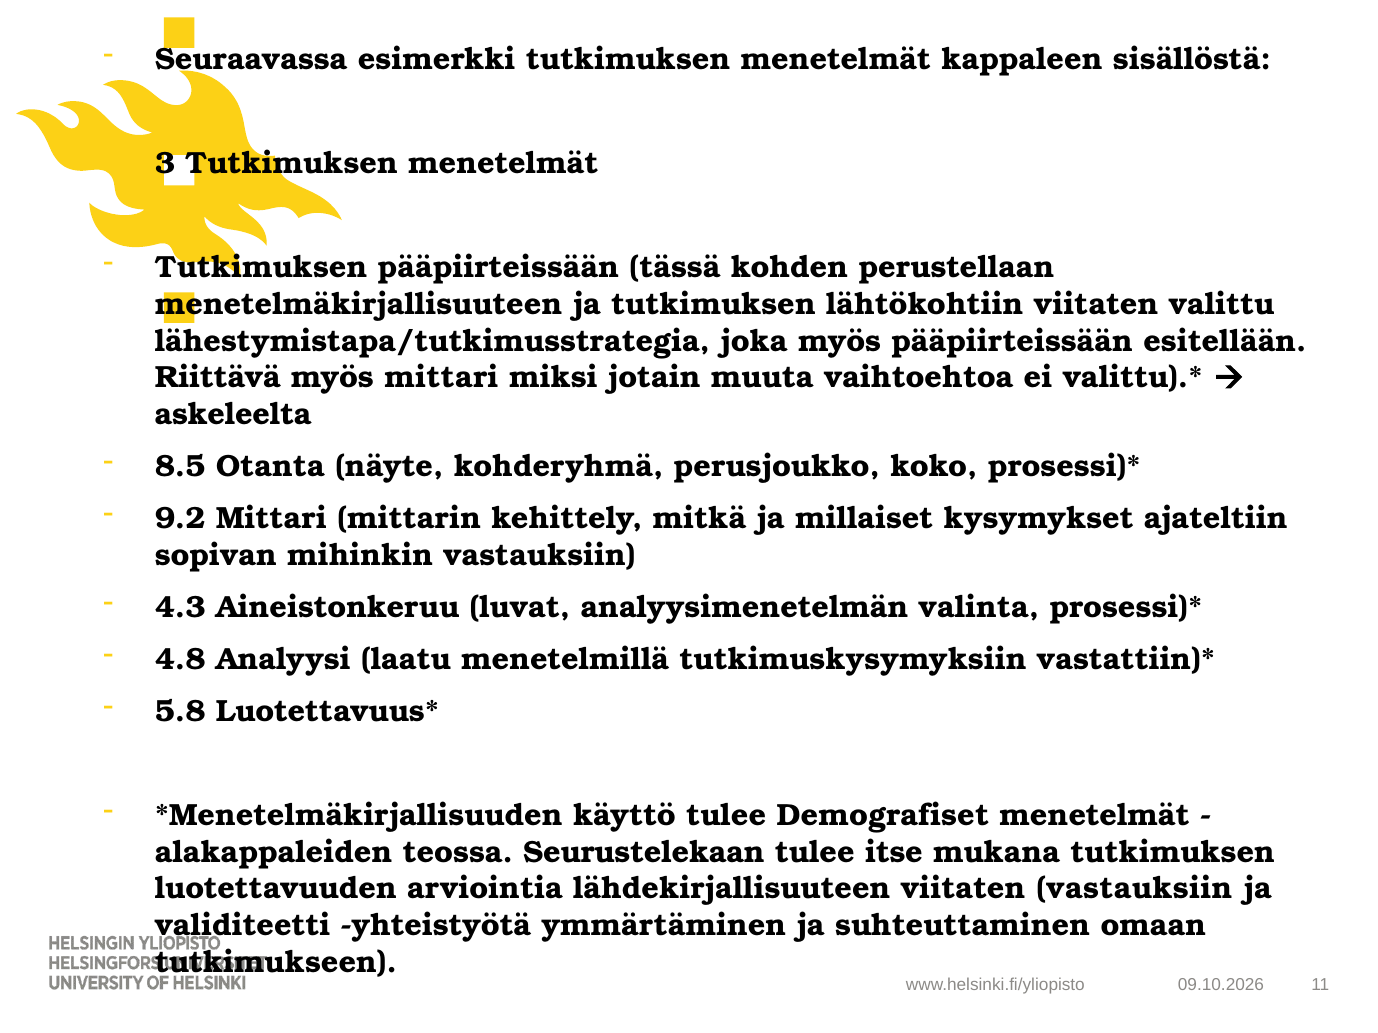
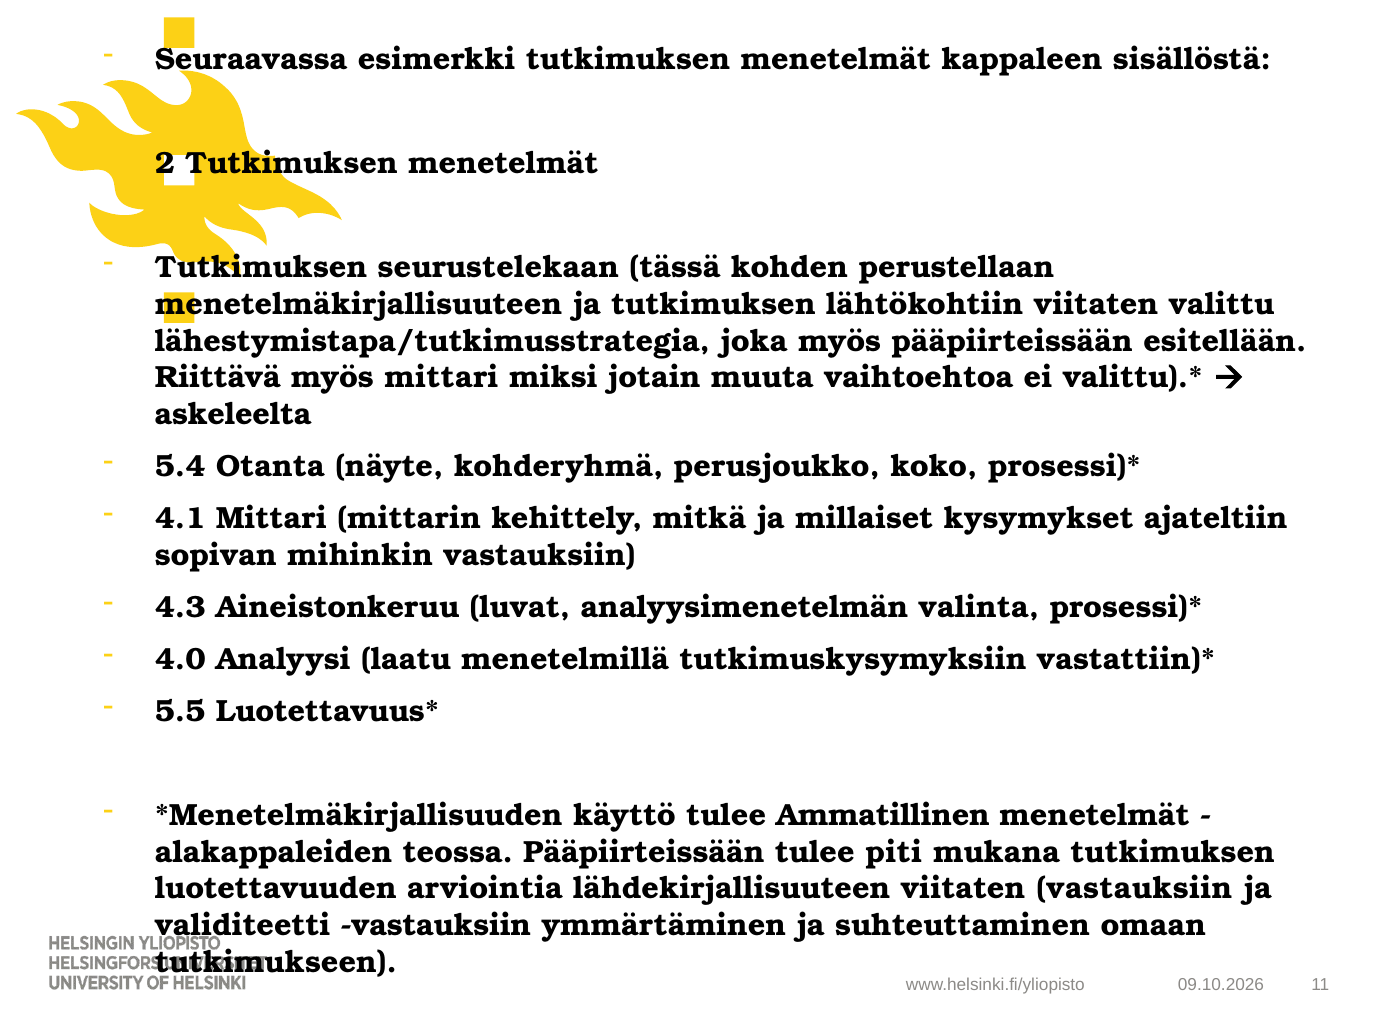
3: 3 -> 2 (165, 164)
Tutkimuksen pääpiirteissään: pääpiirteissään -> seurustelekaan (498, 268)
8.5: 8.5 -> 5.4 (180, 467)
9.2: 9.2 -> 4.1 (180, 519)
4.8: 4.8 -> 4.0 (180, 660)
5.8: 5.8 -> 5.5 (180, 712)
Demografiset: Demografiset -> Ammatillinen (883, 816)
teossa Seurustelekaan: Seurustelekaan -> Pääpiirteissään (644, 852)
itse: itse -> piti (894, 852)
validiteetti yhteistyötä: yhteistyötä -> vastauksiin (436, 926)
